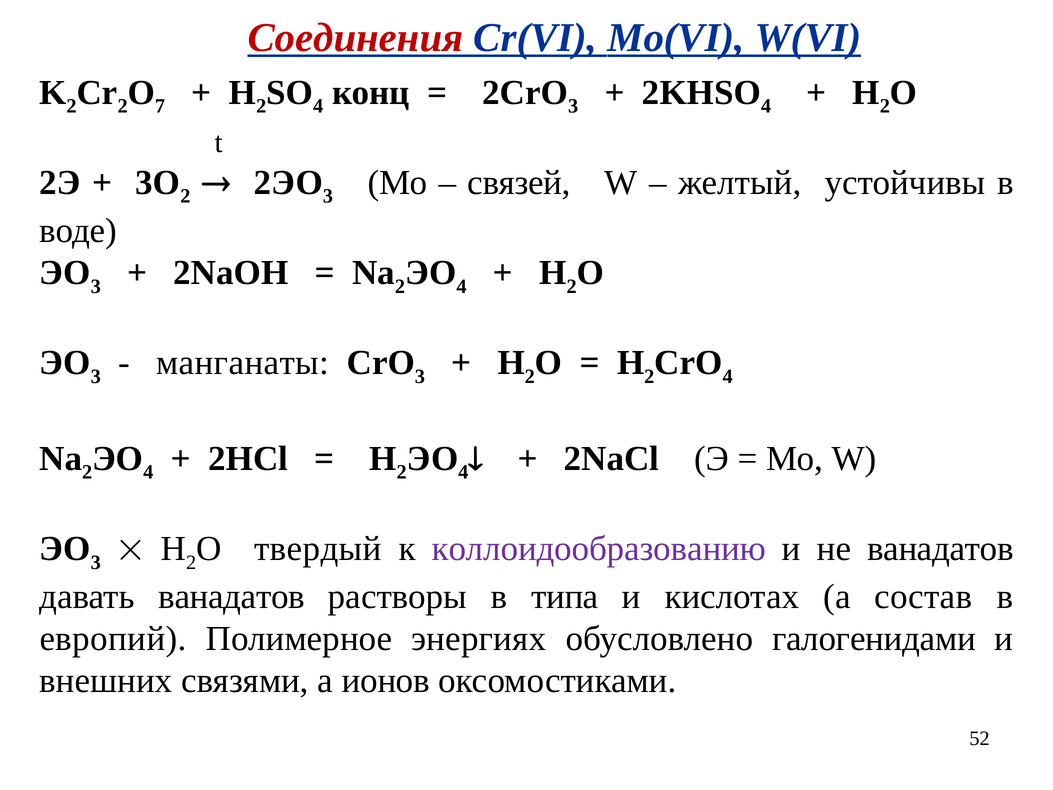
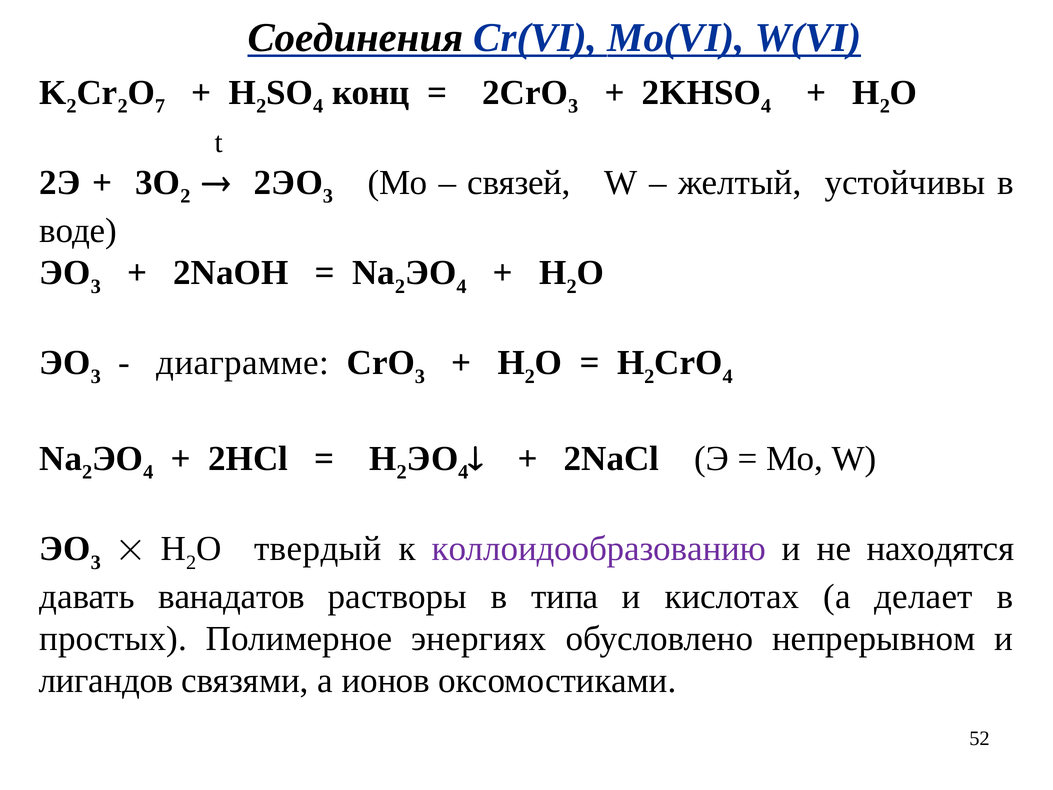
Соединения colour: red -> black (356, 38)
манганаты: манганаты -> диаграмме (243, 363)
не ванадатов: ванадатов -> находятся (940, 548)
состав: состав -> делает (924, 596)
европий: европий -> простых (113, 639)
галогенидами: галогенидами -> непрерывном (874, 639)
внешних: внешних -> лигандов (106, 681)
